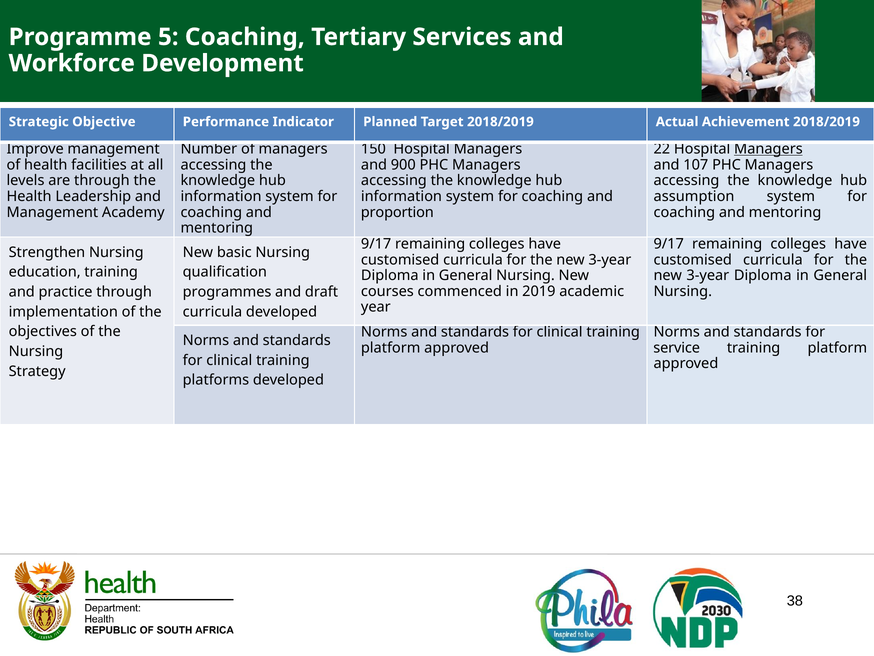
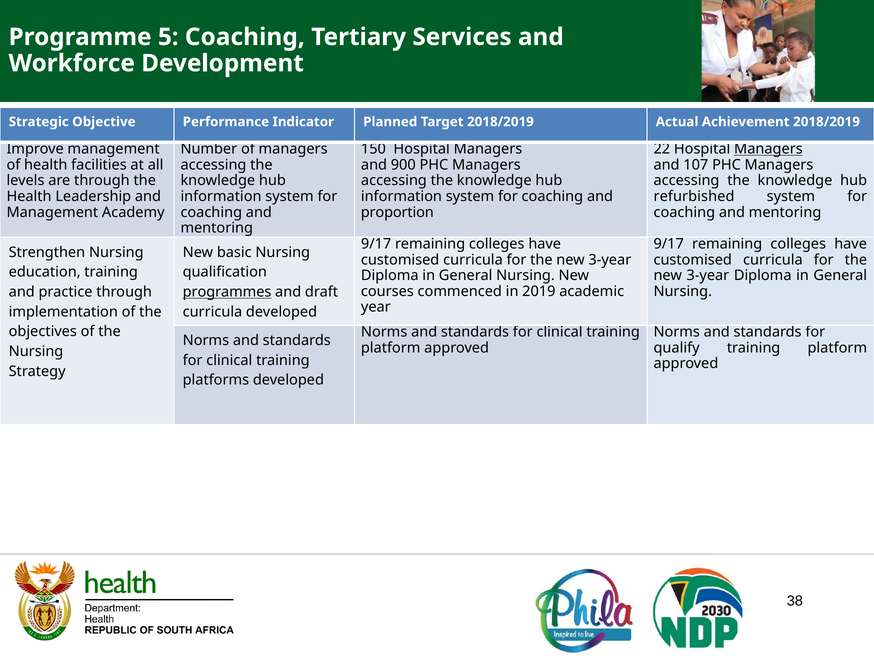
assumption: assumption -> refurbished (694, 196)
programmes underline: none -> present (227, 292)
service: service -> qualify (677, 348)
